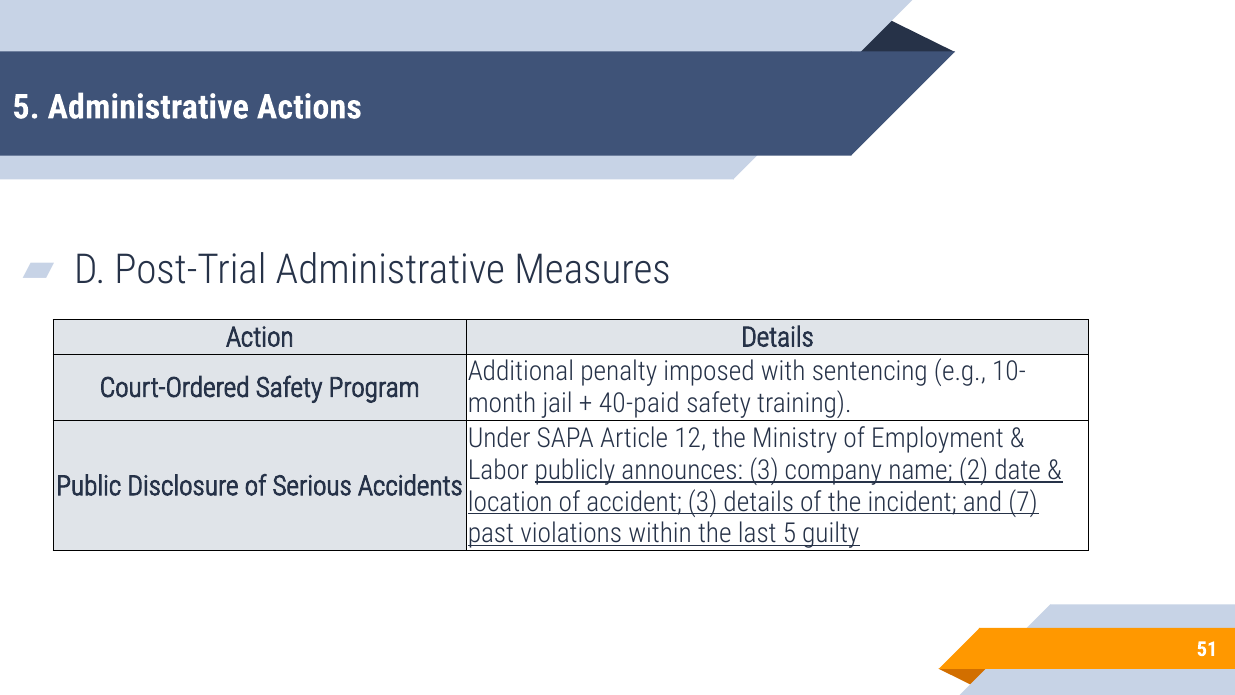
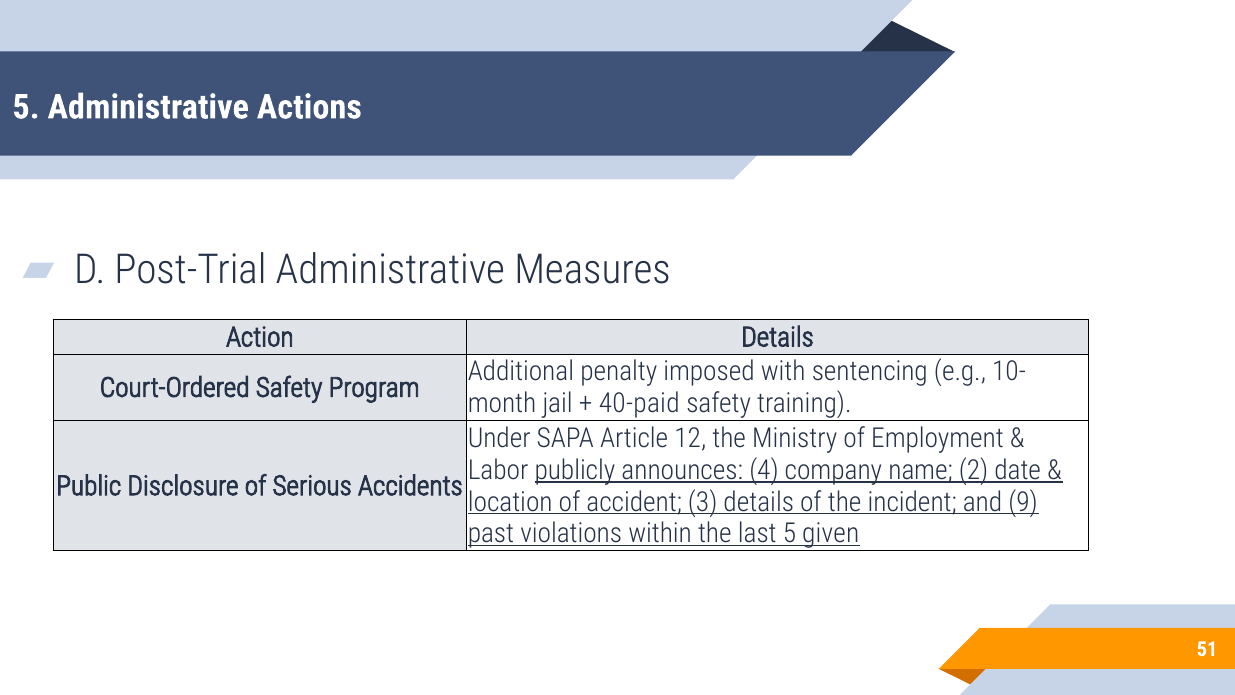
announces 3: 3 -> 4 (764, 470)
7: 7 -> 9 (1023, 502)
guilty: guilty -> given (831, 534)
